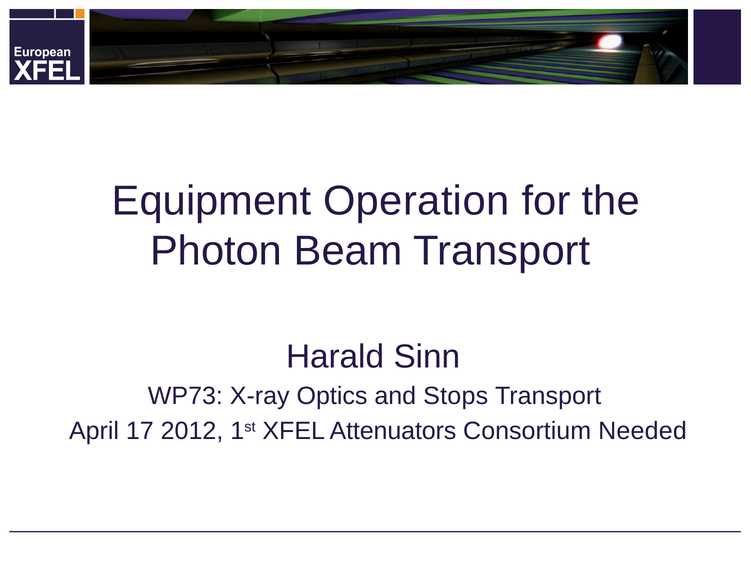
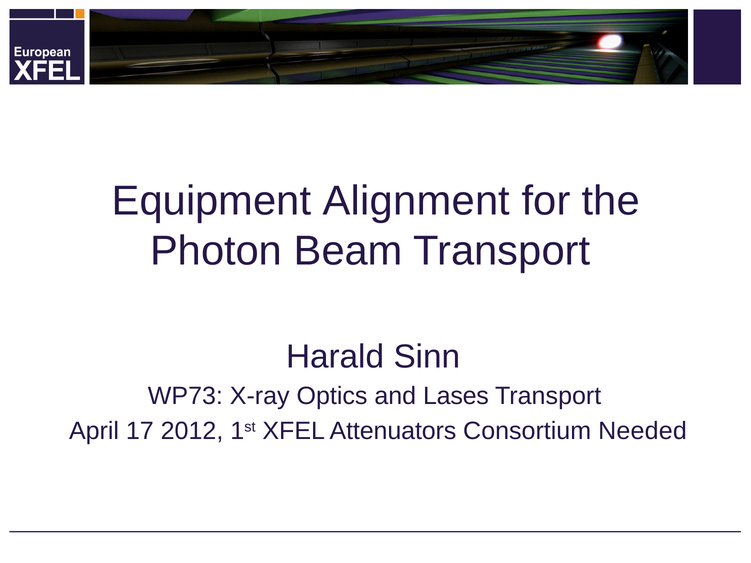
Operation: Operation -> Alignment (416, 201)
Stops: Stops -> Lases (456, 396)
